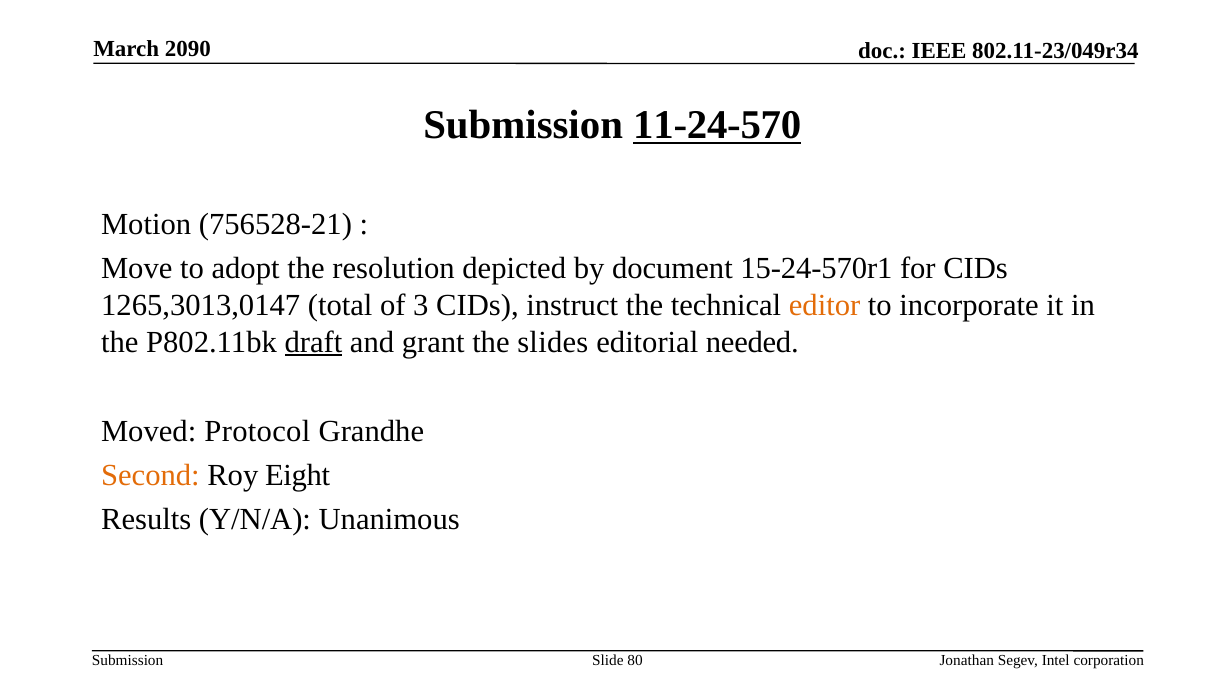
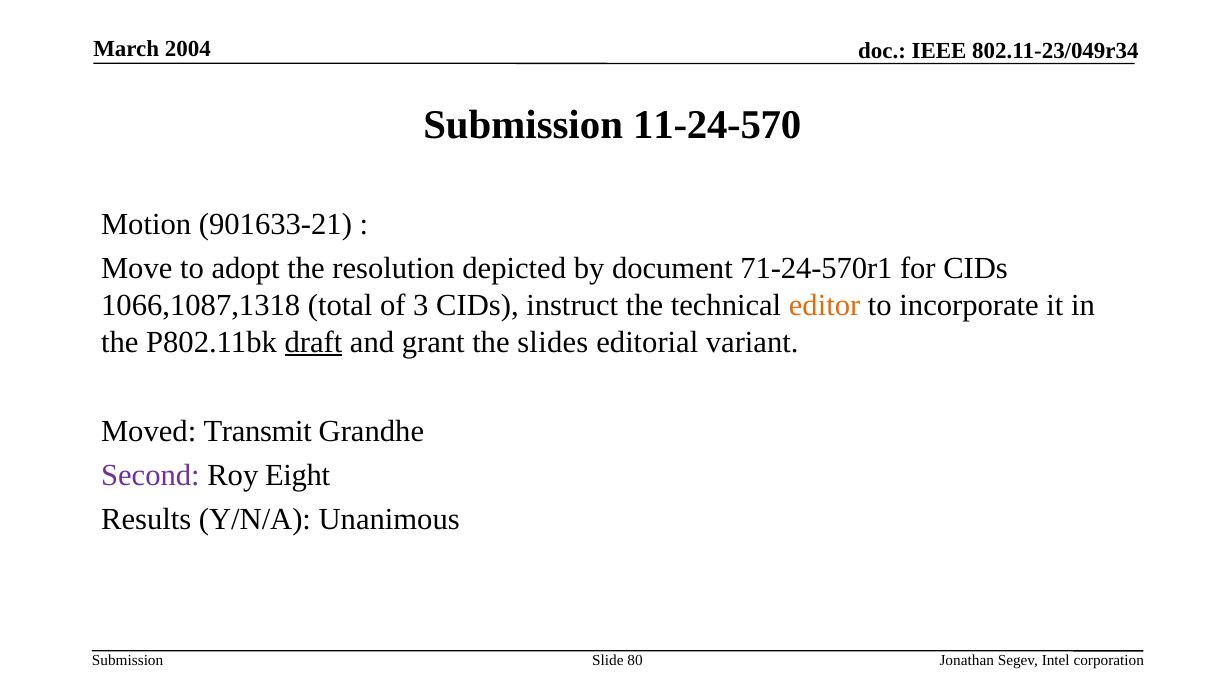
2090: 2090 -> 2004 (188, 49)
11-24-570 underline: present -> none (717, 125)
756528-21: 756528-21 -> 901633-21 (275, 224)
15-24-570r1: 15-24-570r1 -> 71-24-570r1 (816, 269)
1265,3013,0147: 1265,3013,0147 -> 1066,1087,1318 (201, 305)
needed: needed -> variant (752, 342)
Protocol: Protocol -> Transmit (258, 431)
Second colour: orange -> purple (150, 475)
